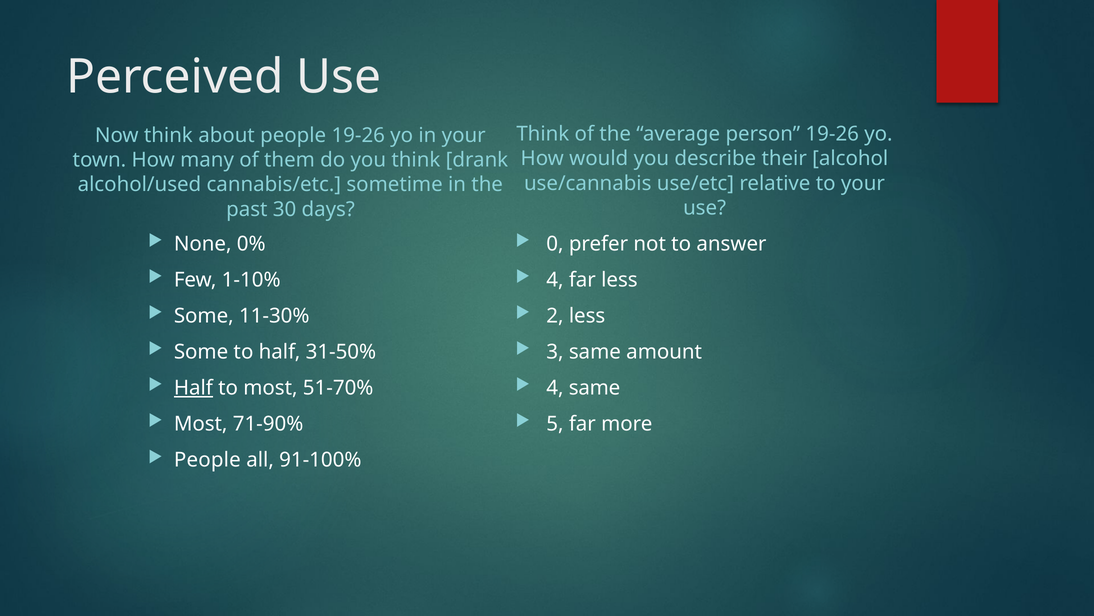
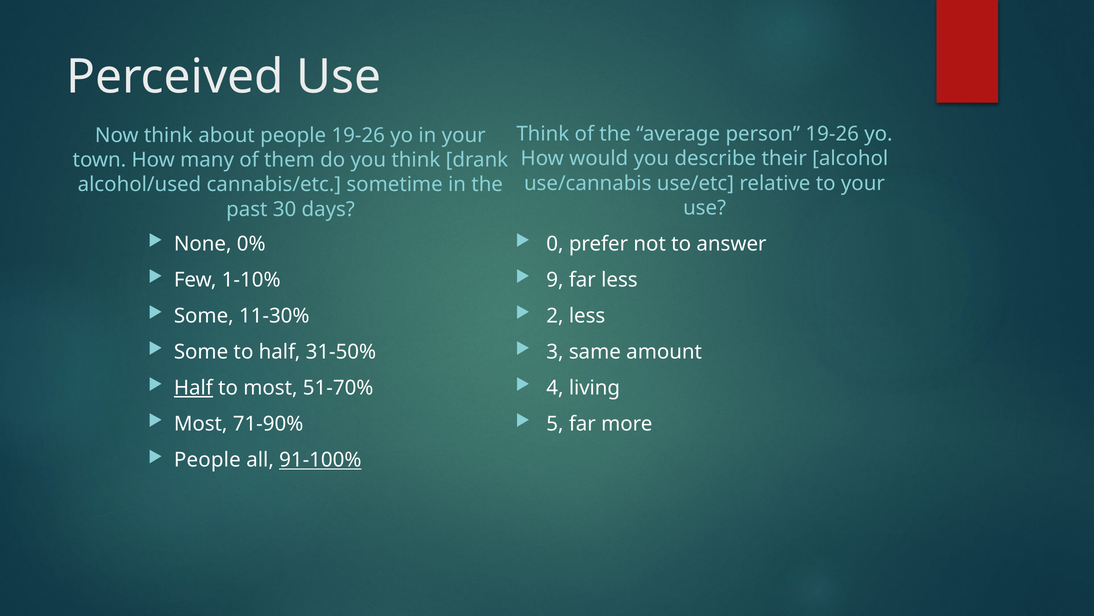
4: 4 -> 9 (555, 279)
4 same: same -> living (594, 388)
91-100% underline: none -> present (320, 460)
